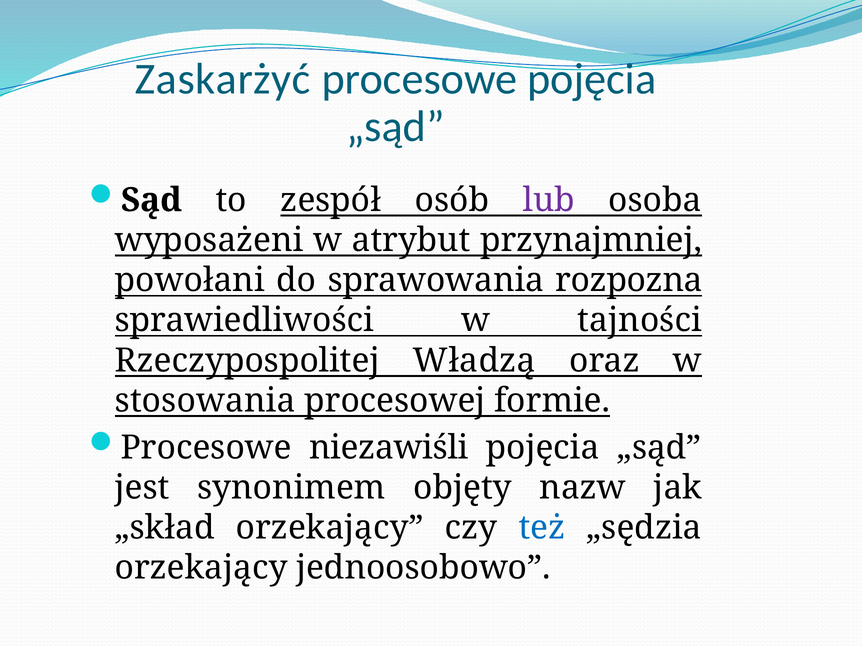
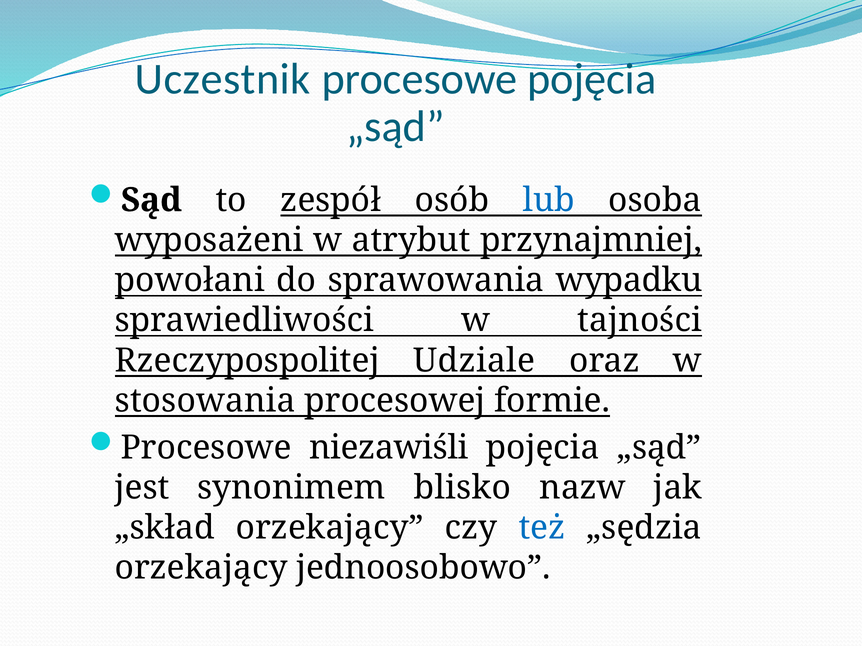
Zaskarżyć: Zaskarżyć -> Uczestnik (223, 79)
lub colour: purple -> blue (549, 200)
rozpozna: rozpozna -> wypadku (629, 281)
Władzą: Władzą -> Udziale (474, 361)
objęty: objęty -> blisko (462, 488)
